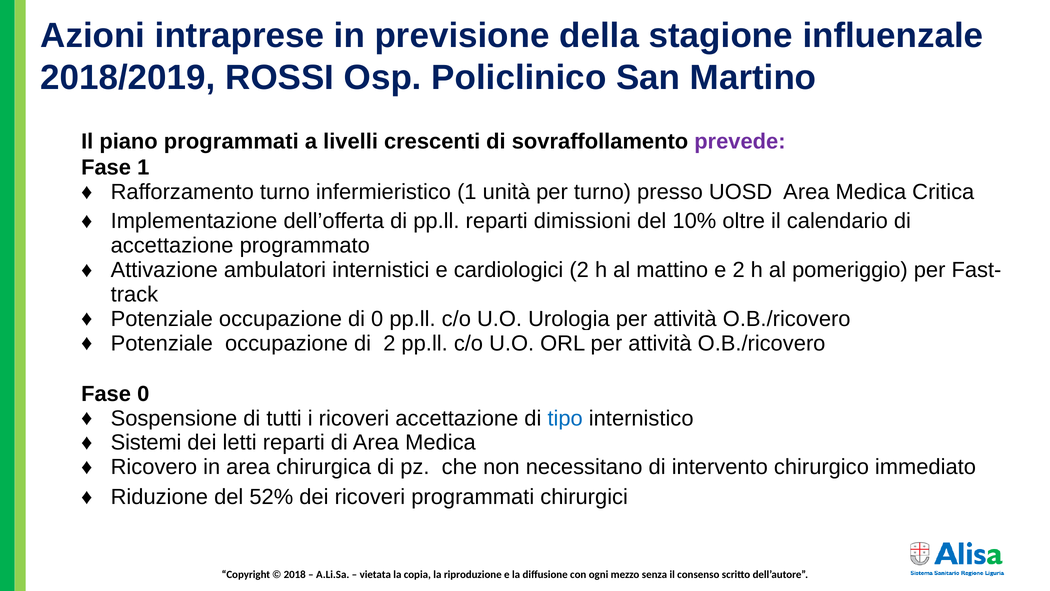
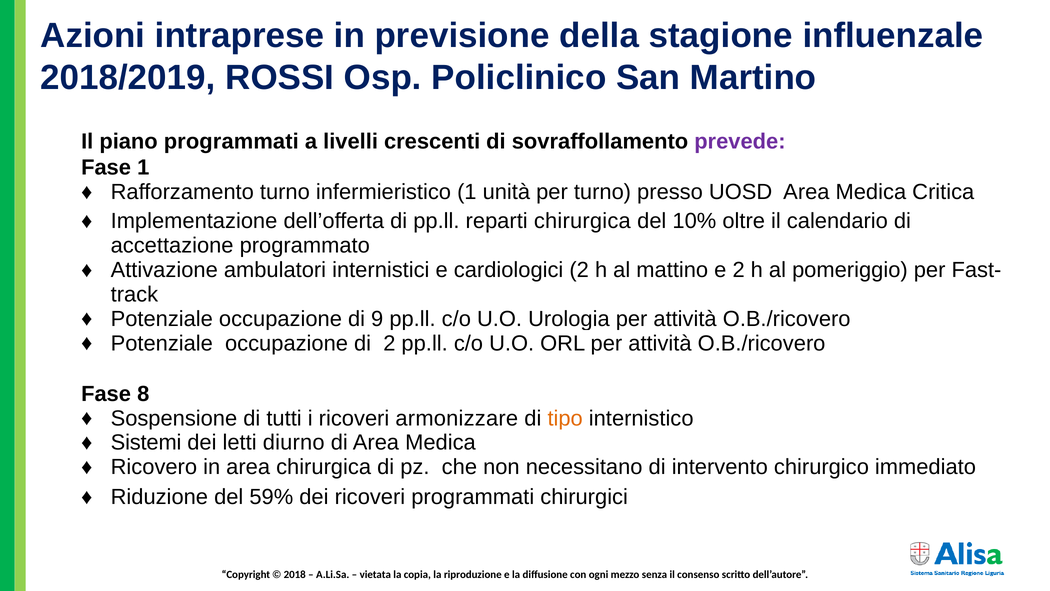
reparti dimissioni: dimissioni -> chirurgica (582, 221)
di 0: 0 -> 9 (377, 319)
Fase 0: 0 -> 8 (143, 394)
ricoveri accettazione: accettazione -> armonizzare (457, 418)
tipo colour: blue -> orange (565, 418)
letti reparti: reparti -> diurno (294, 442)
52%: 52% -> 59% (271, 497)
